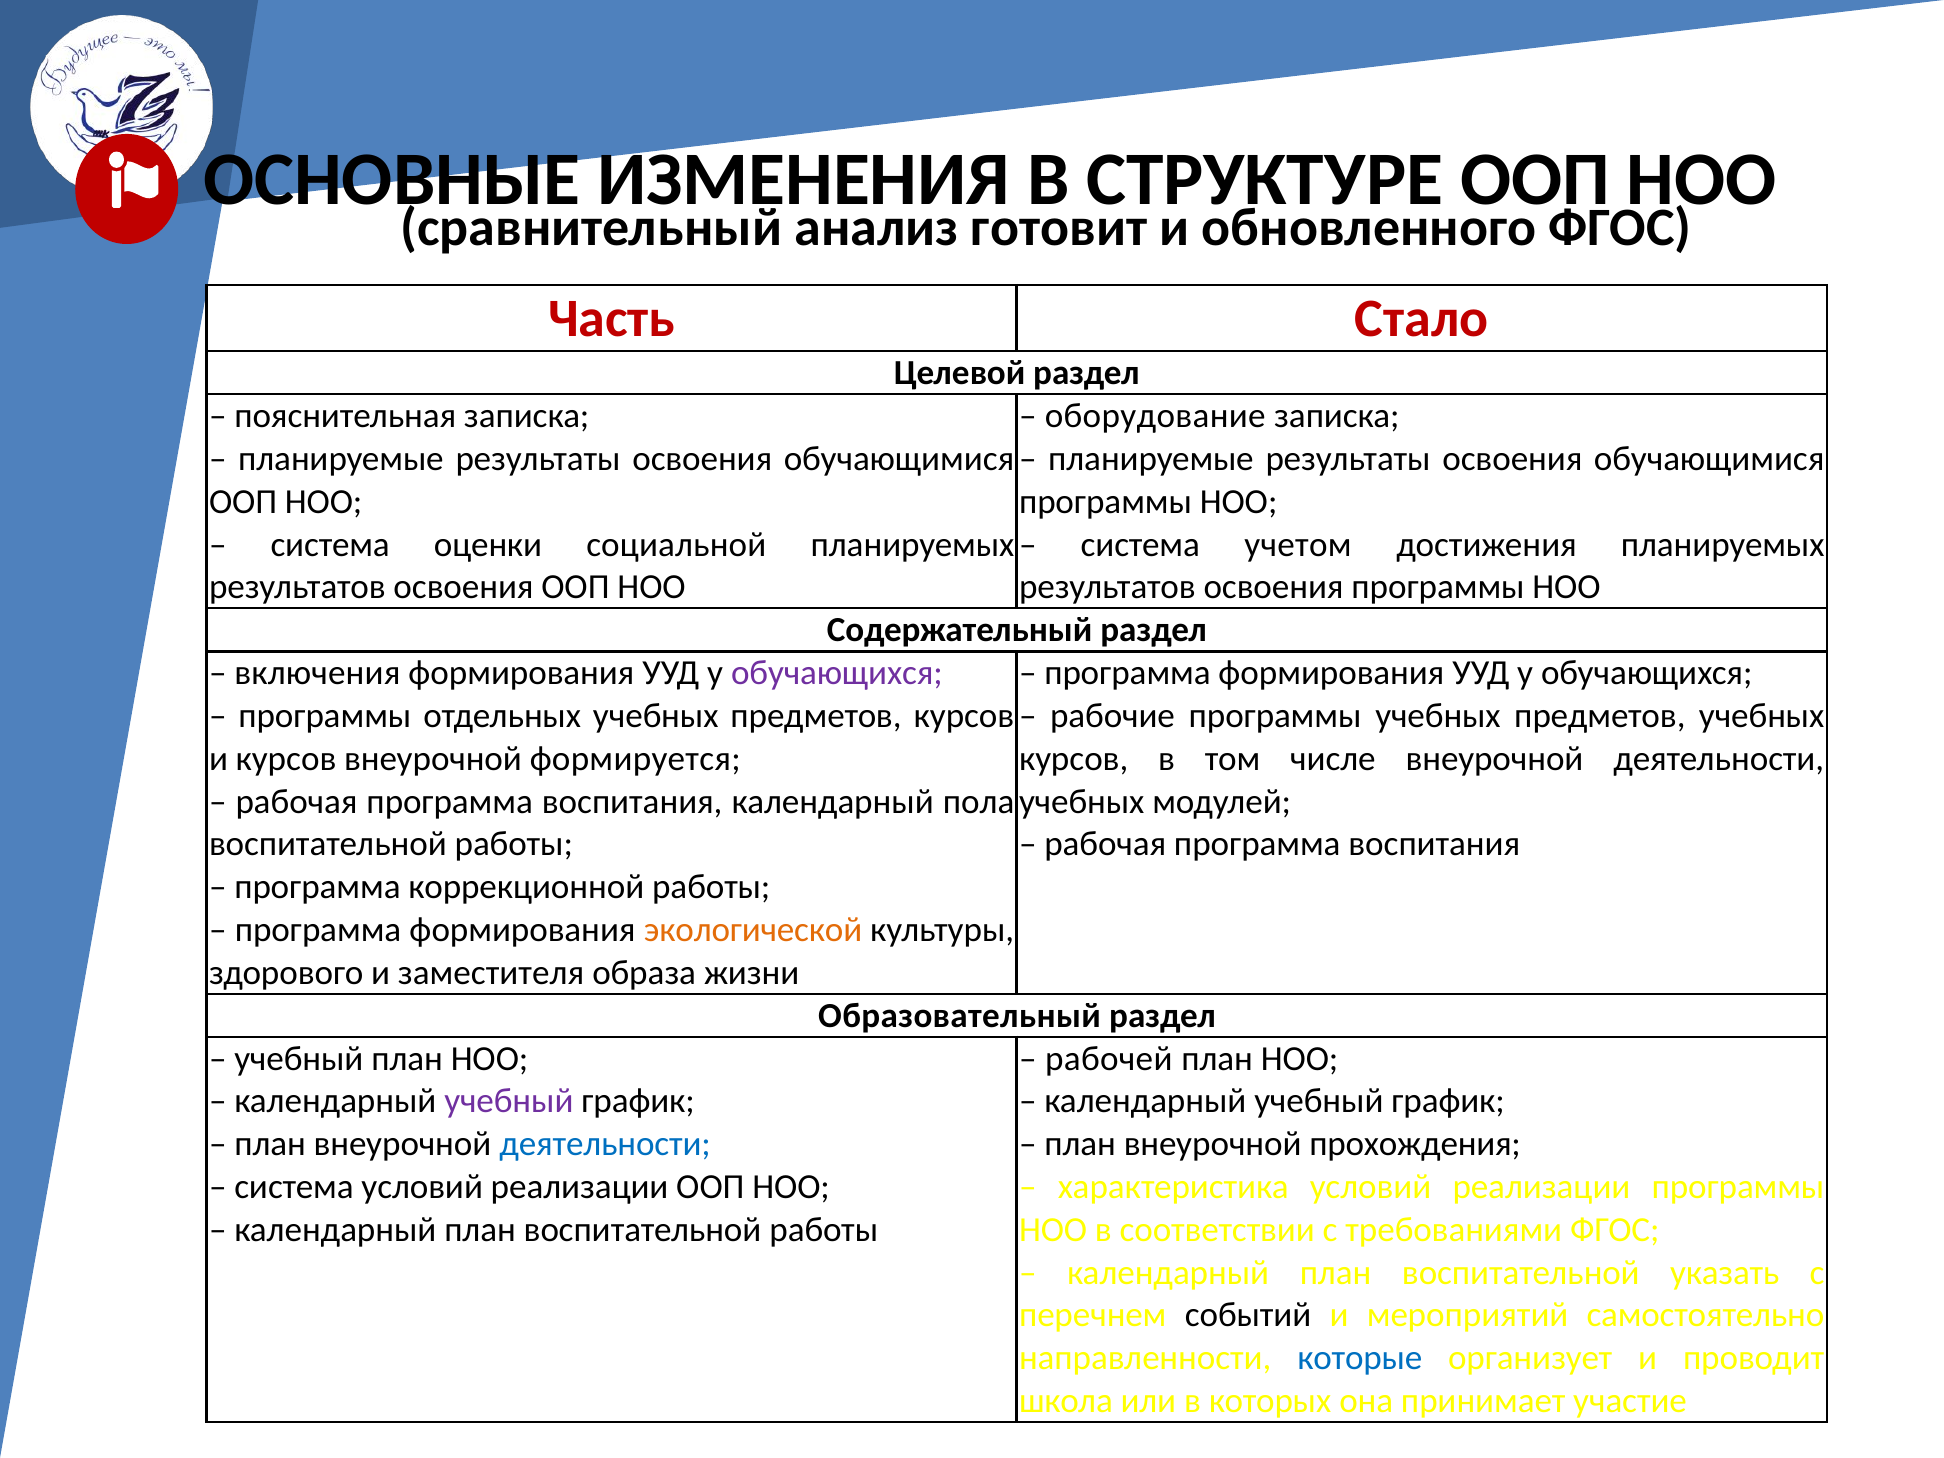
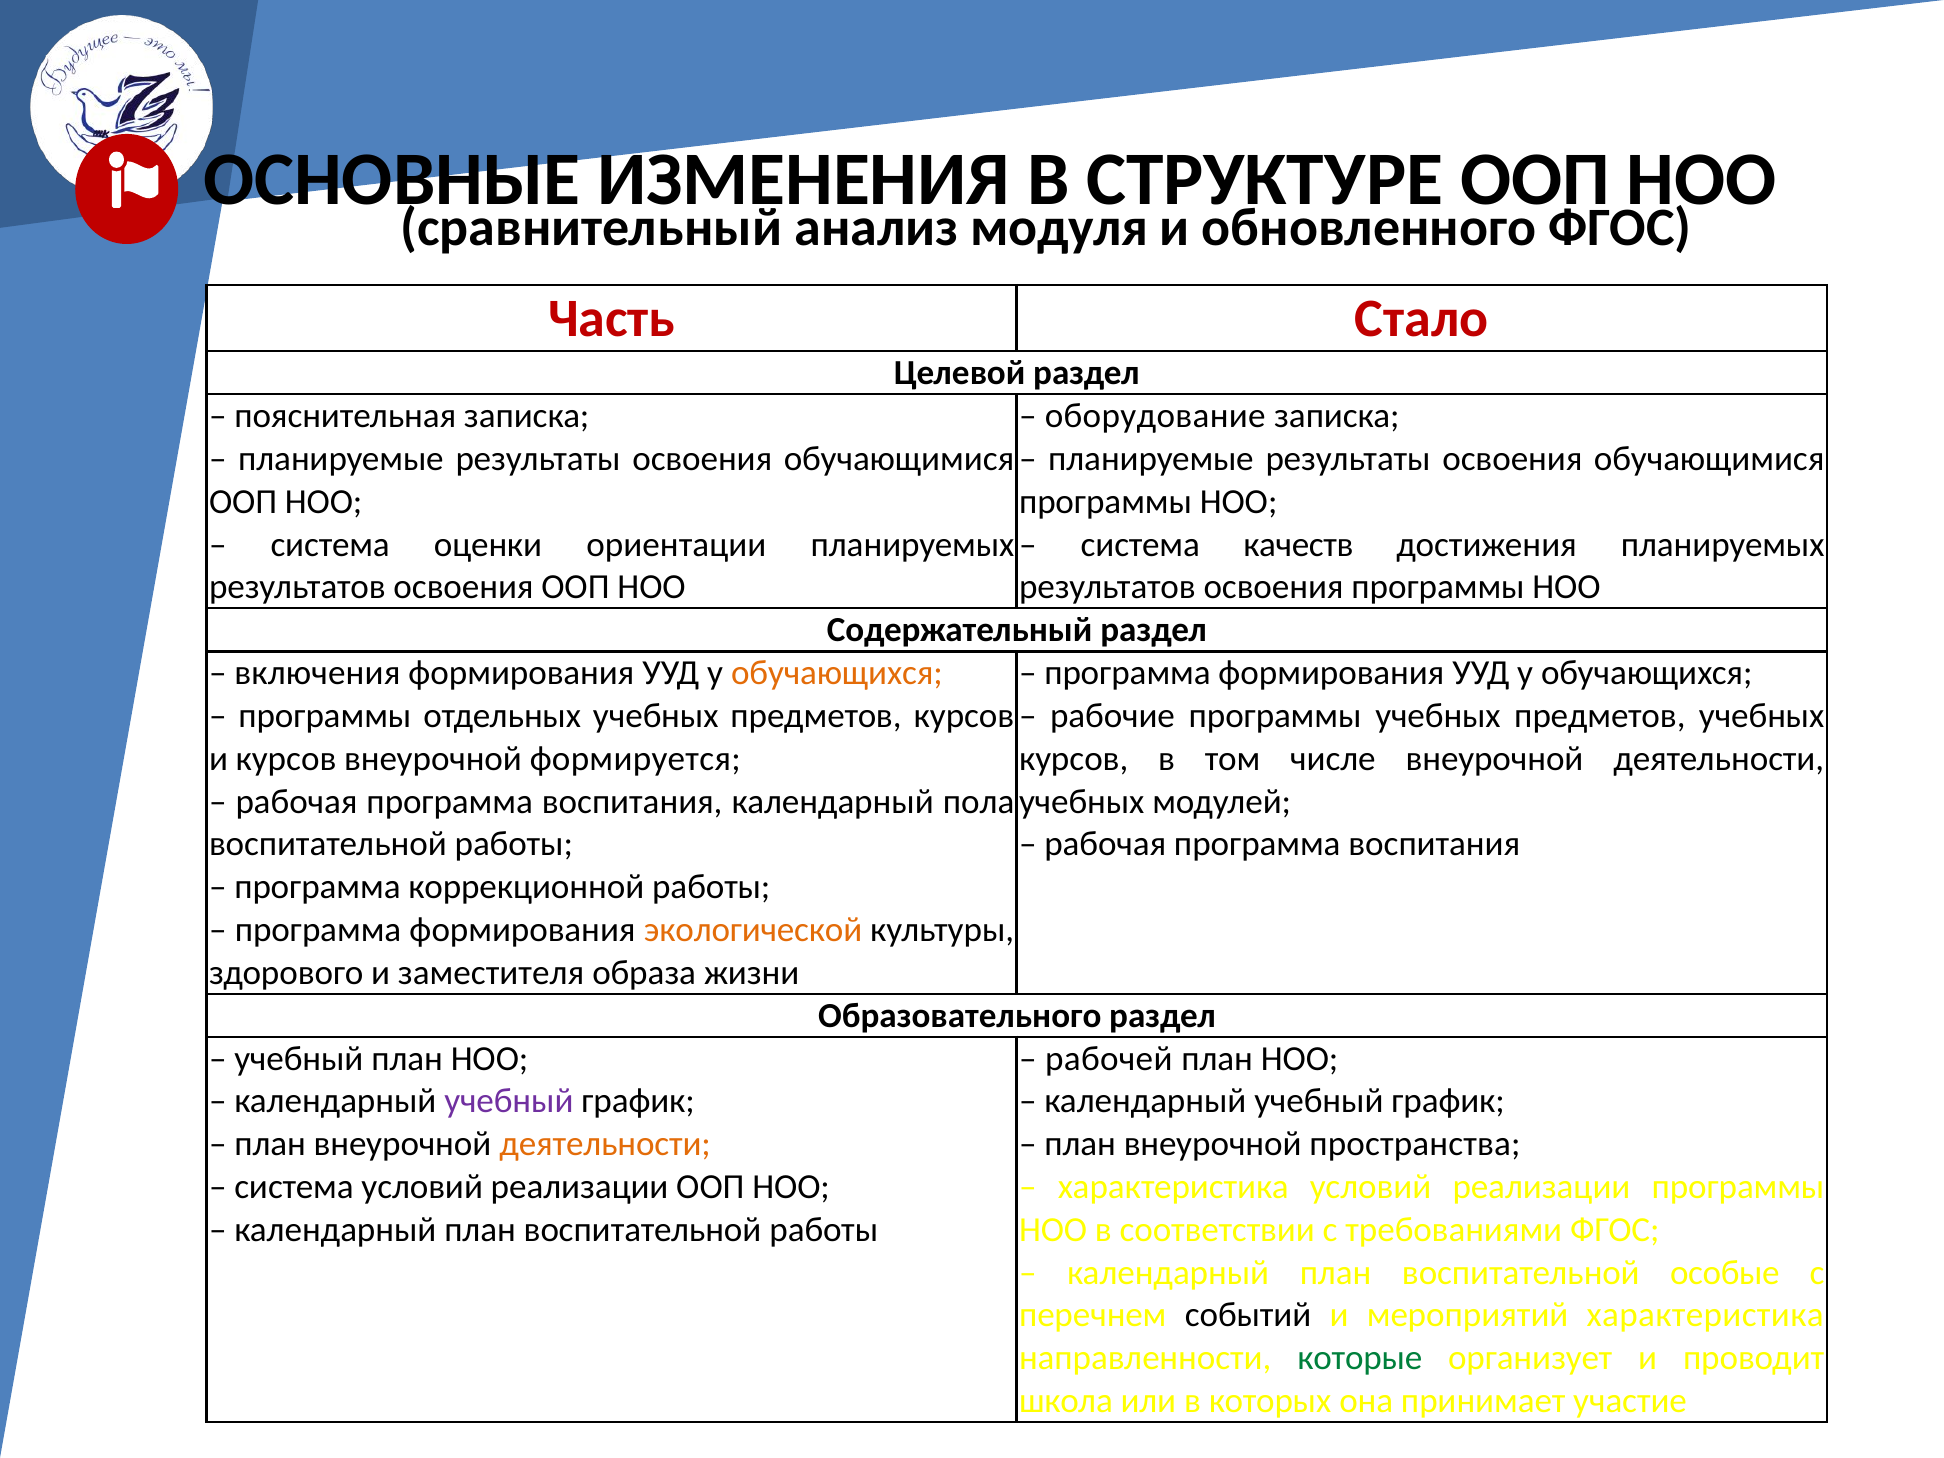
готовит: готовит -> модуля (1059, 228)
социальной: социальной -> ориентации (676, 544)
учетом: учетом -> качеств (1298, 544)
обучающихся colour: purple -> orange (837, 673)
Образовательный: Образовательный -> Образовательного (960, 1016)
деятельности colour: blue -> orange (605, 1144)
прохождения: прохождения -> пространства (1415, 1144)
указать: указать -> особые (1725, 1273)
мероприятий самостоятельно: самостоятельно -> характеристика (1705, 1315)
которые colour: blue -> green (1360, 1358)
